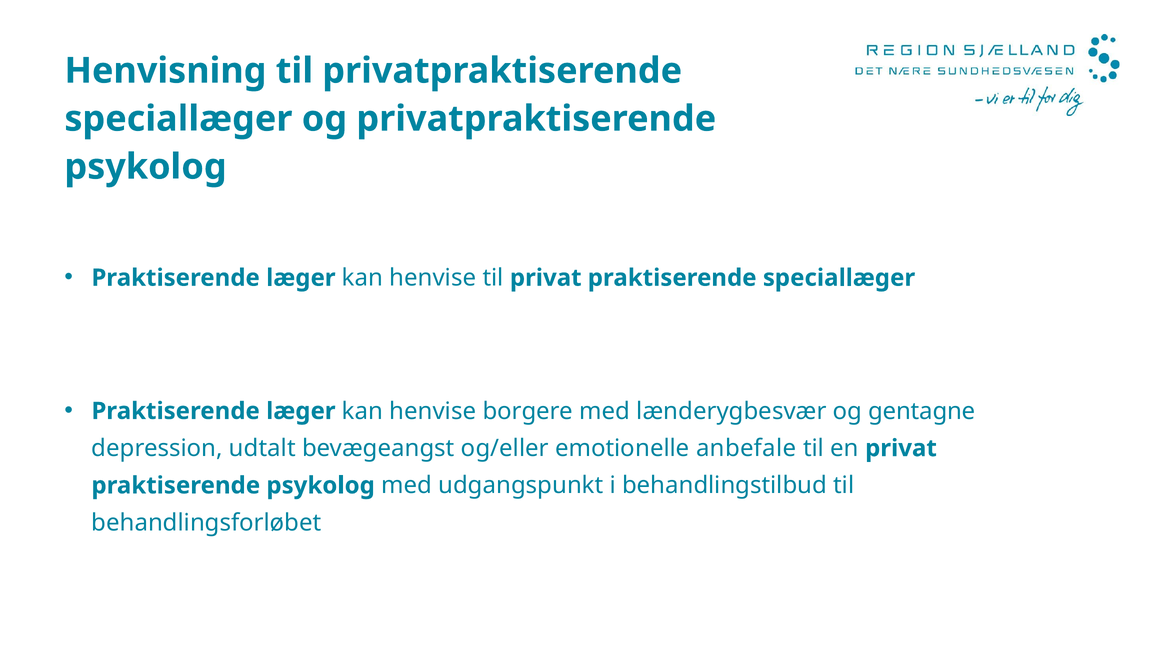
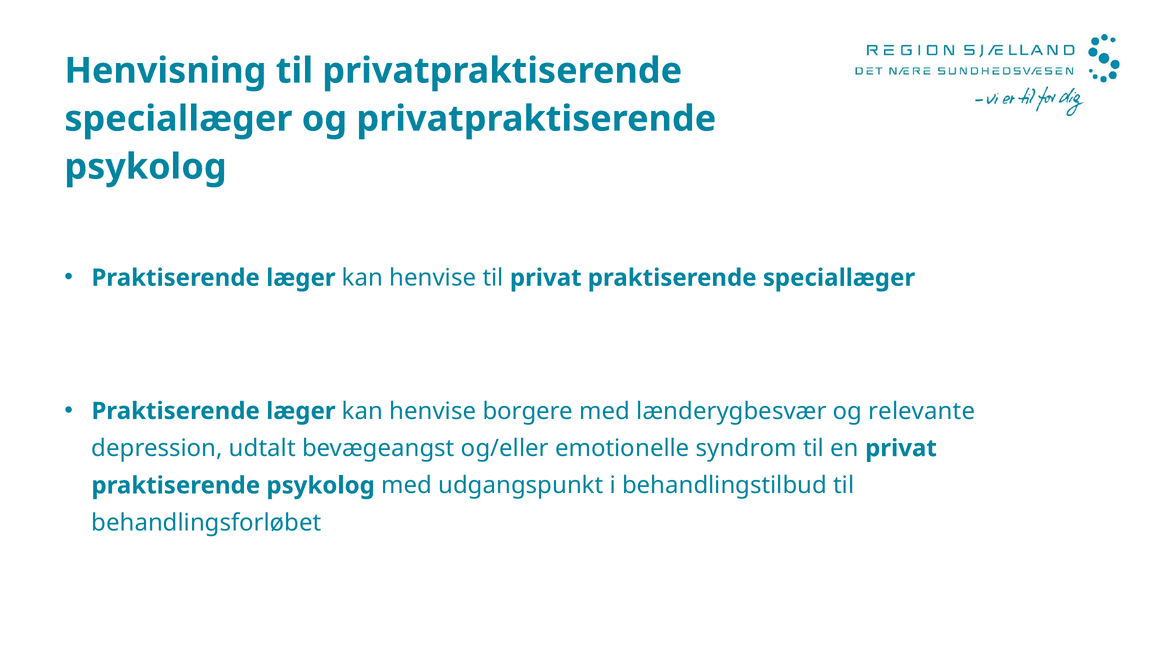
gentagne: gentagne -> relevante (922, 411)
anbefale: anbefale -> syndrom (746, 449)
